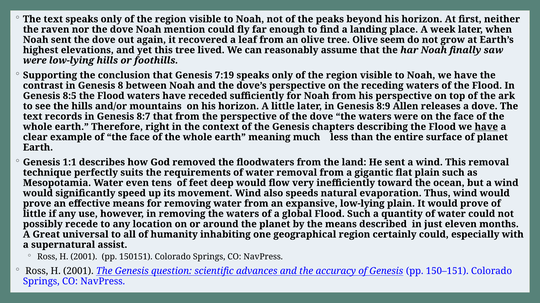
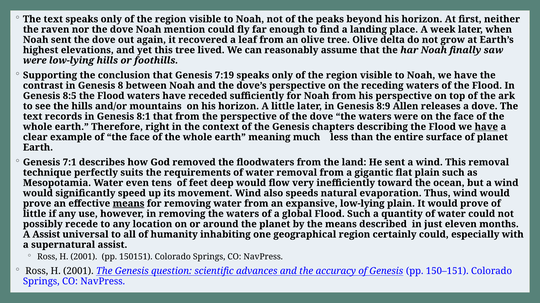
seem: seem -> delta (393, 40)
8:7: 8:7 -> 8:1 (143, 117)
1:1: 1:1 -> 7:1 (70, 163)
means underline: none -> present (129, 204)
A Great: Great -> Assist (46, 235)
